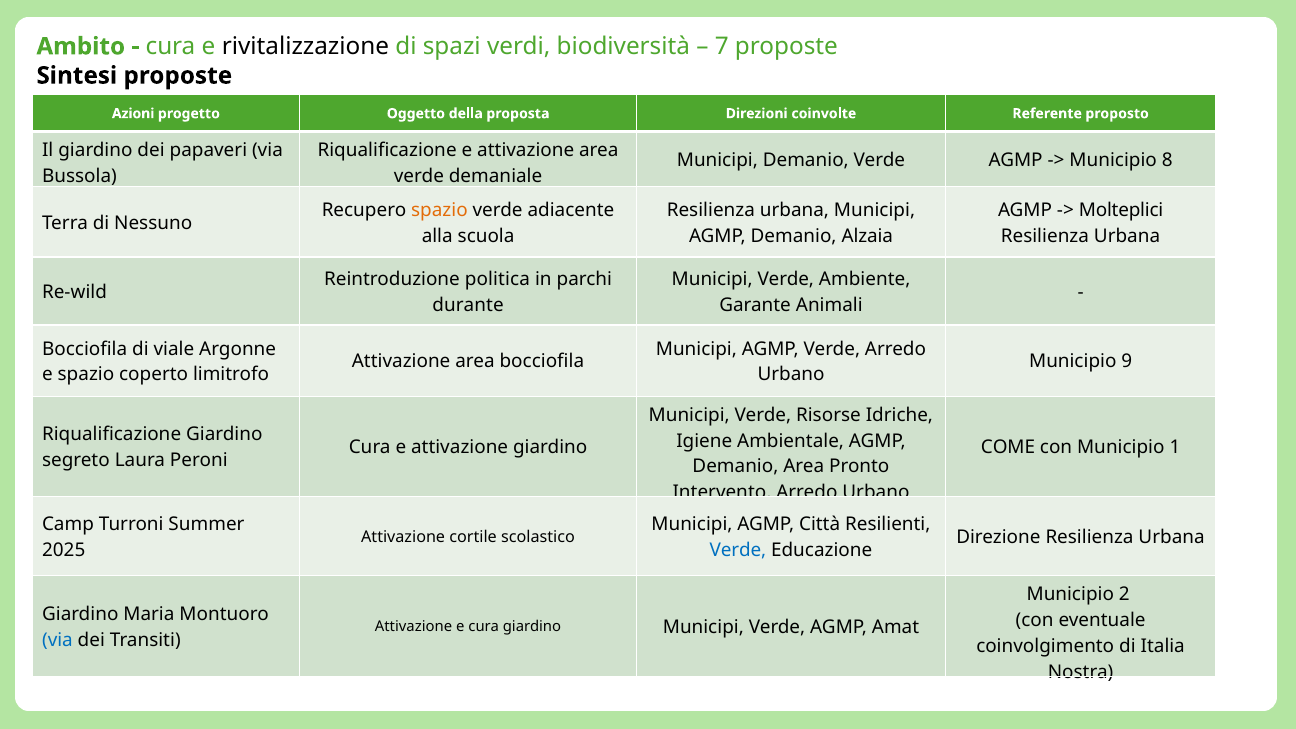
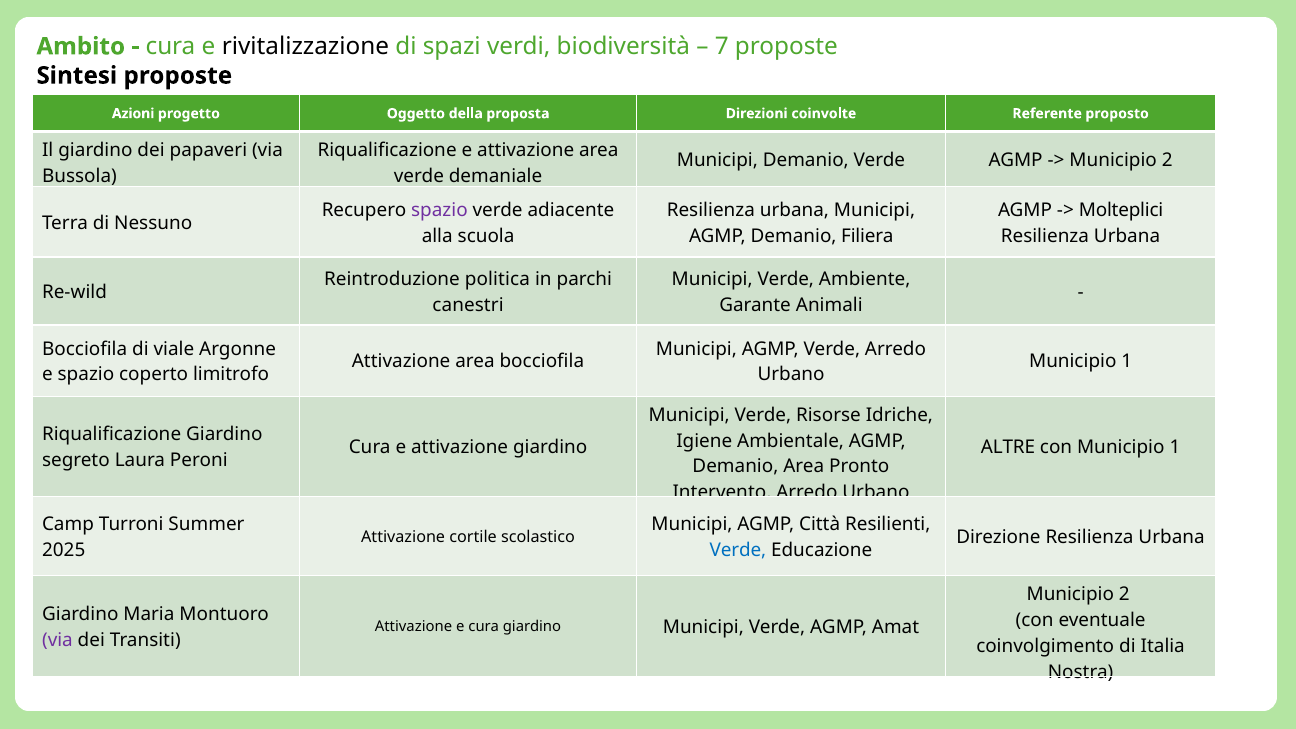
8: 8 -> 2 (1167, 160)
spazio colour: orange -> purple (439, 210)
Alzaia: Alzaia -> Filiera (867, 236)
durante: durante -> canestri (468, 305)
9: 9 -> 1 (1127, 362)
COME: COME -> ALTRE (1008, 448)
via colour: blue -> purple (57, 640)
